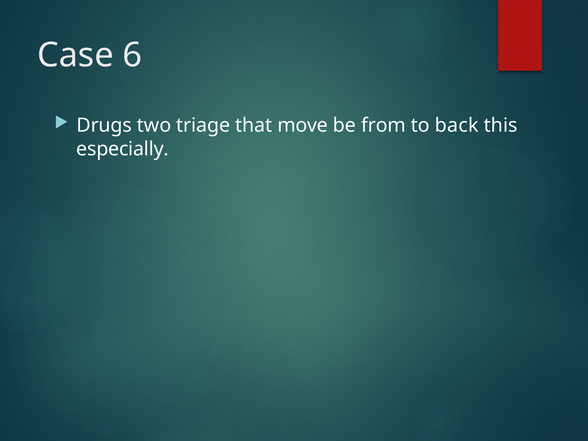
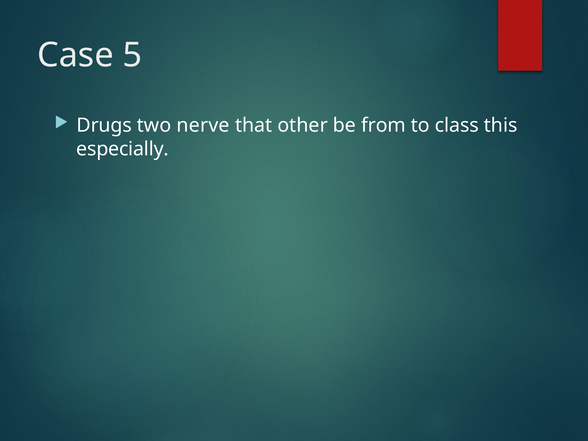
6: 6 -> 5 (132, 55)
triage: triage -> nerve (203, 125)
move: move -> other (303, 125)
back: back -> class (457, 125)
